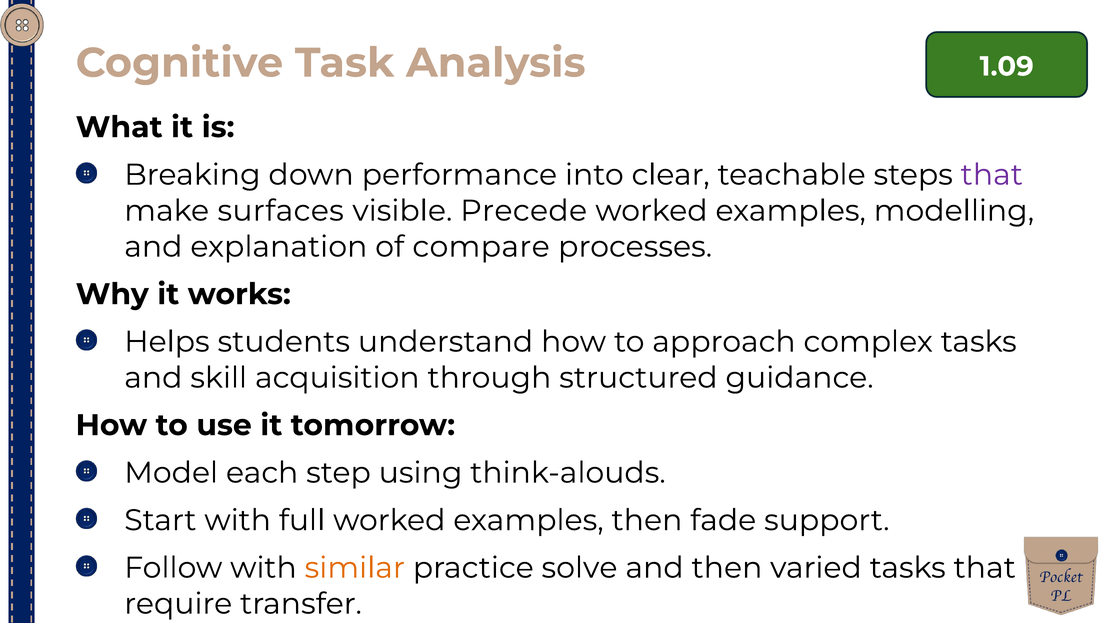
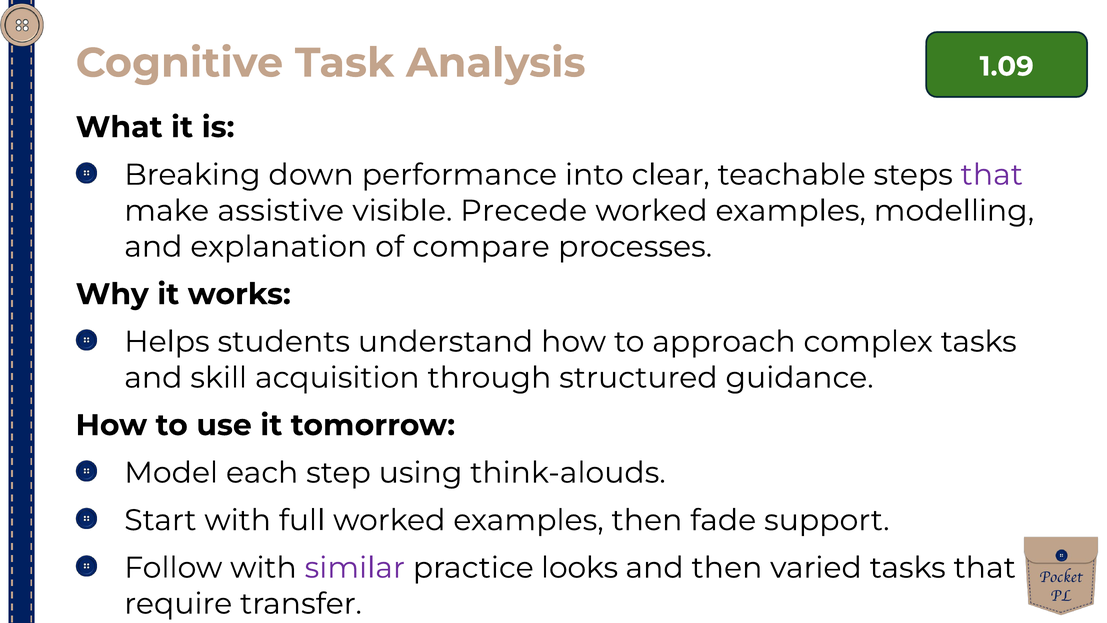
surfaces: surfaces -> assistive (281, 211)
similar colour: orange -> purple (355, 568)
solve: solve -> looks (580, 568)
